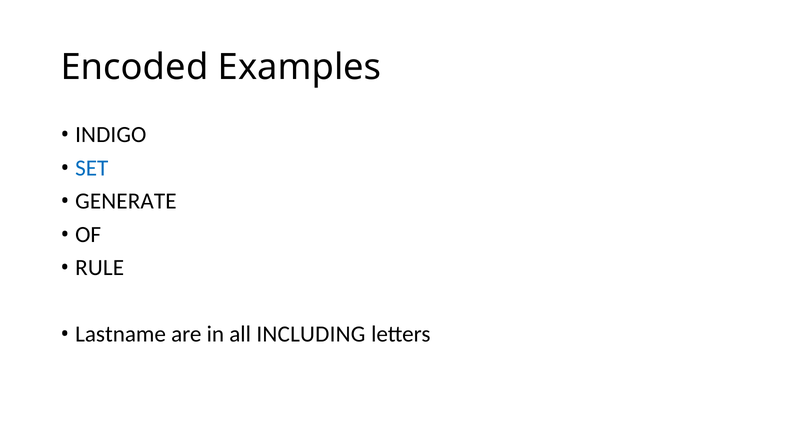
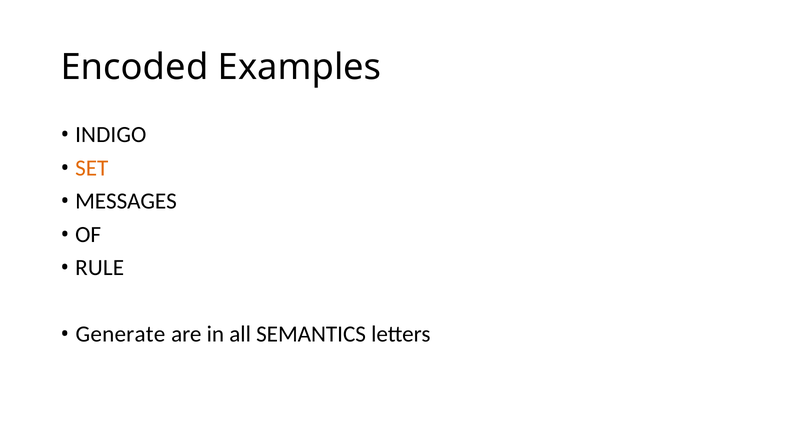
SET colour: blue -> orange (92, 168)
GENERATE: GENERATE -> MESSAGES (126, 201)
Lastname: Lastname -> Generate (120, 334)
INCLUDING: INCLUDING -> SEMANTICS (311, 334)
